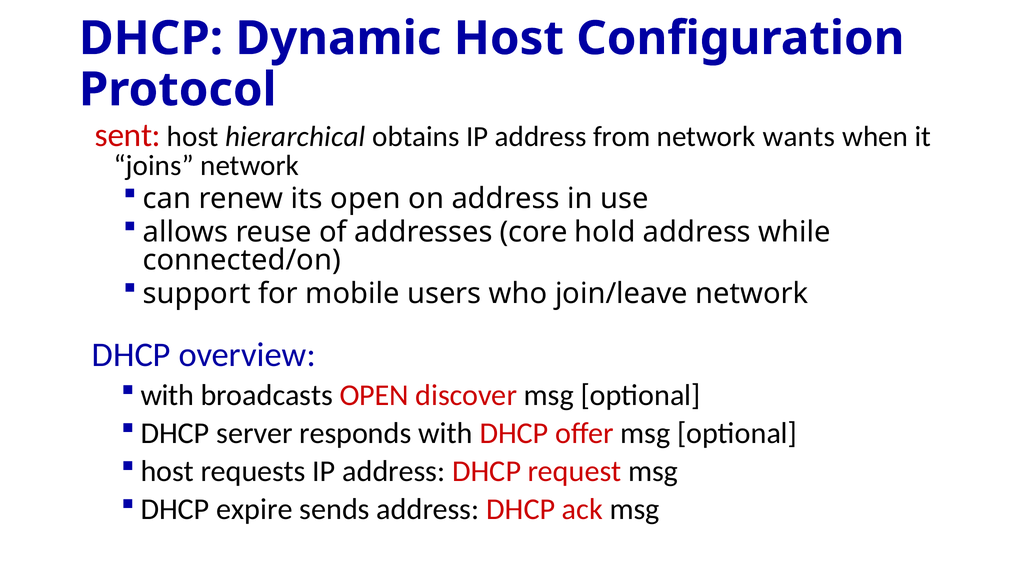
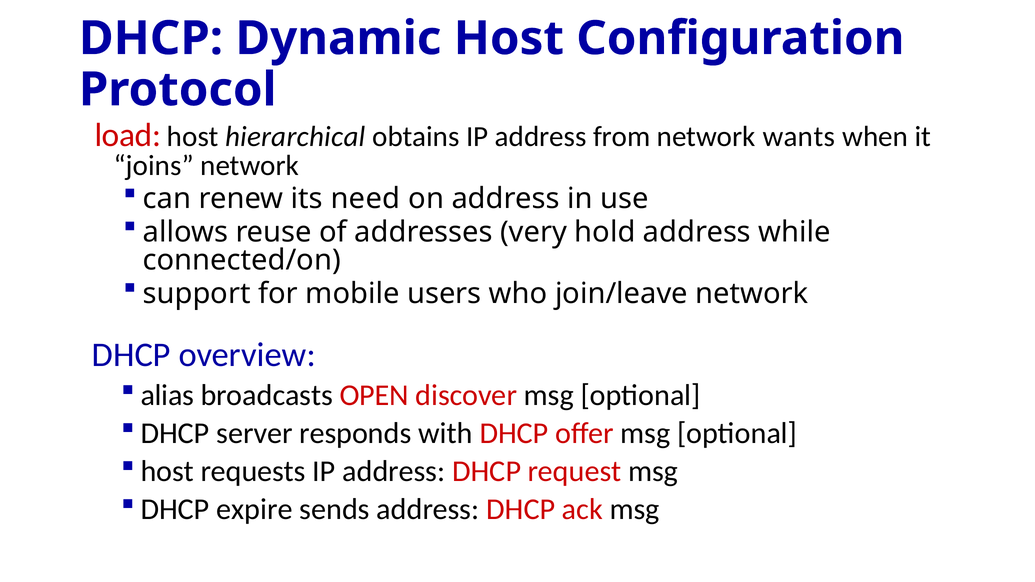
sent: sent -> load (128, 135)
its open: open -> need (365, 199)
core: core -> very (534, 232)
with: with -> alias (167, 395)
